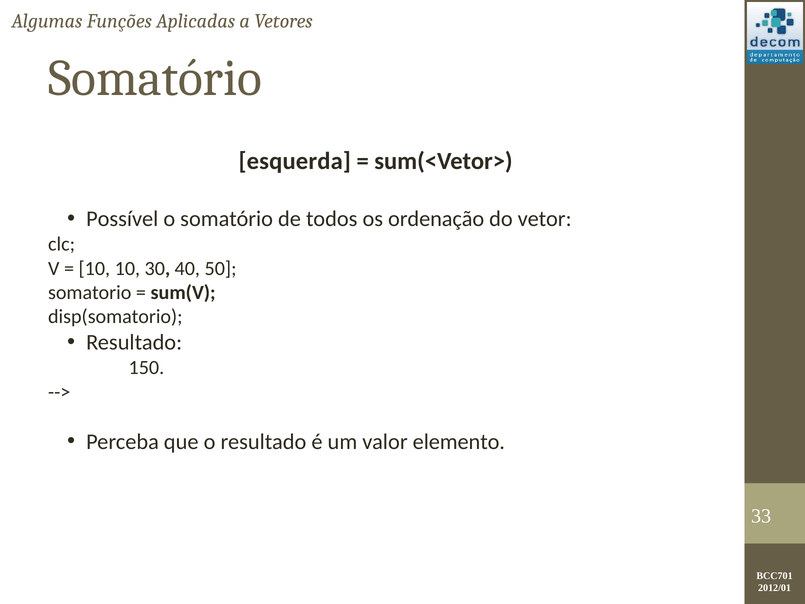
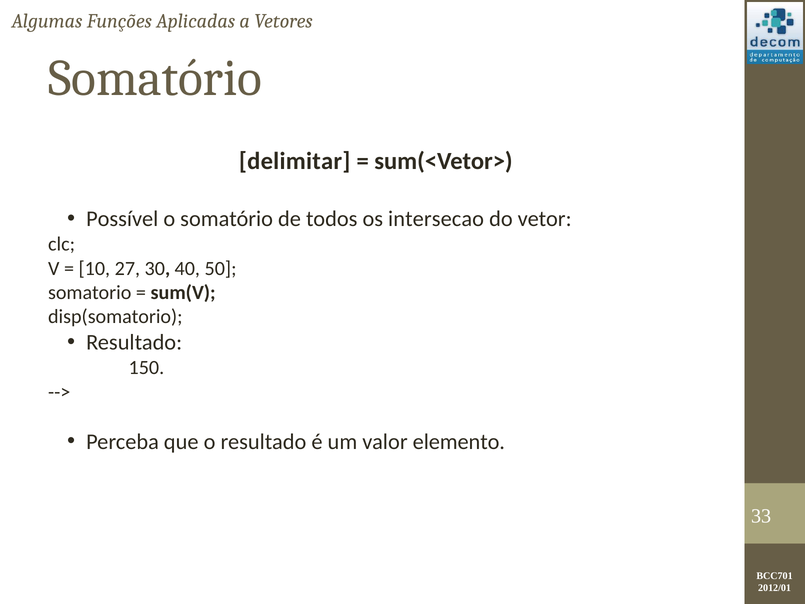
esquerda: esquerda -> delimitar (295, 161)
ordenação: ordenação -> intersecao (436, 219)
10 10: 10 -> 27 (127, 268)
